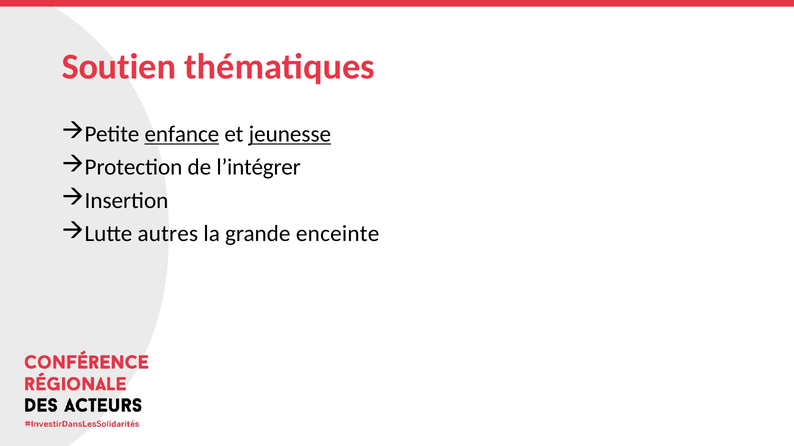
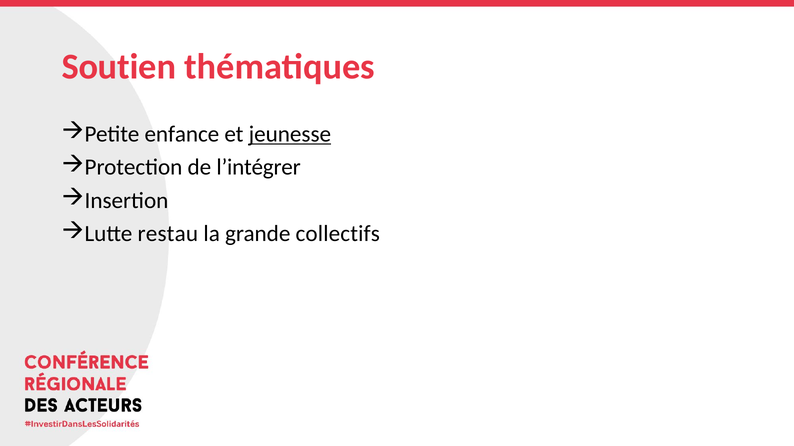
enfance underline: present -> none (182, 134)
autres: autres -> restau (168, 234)
enceinte: enceinte -> collectifs (338, 234)
